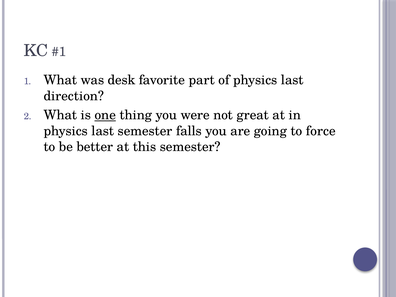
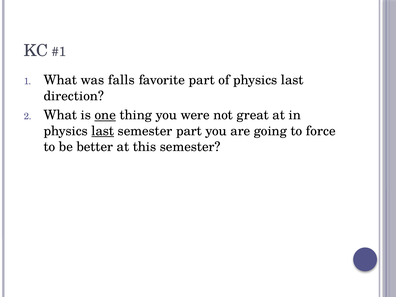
desk: desk -> falls (121, 80)
last underline: none -> present (103, 131)
semester falls: falls -> part (189, 131)
